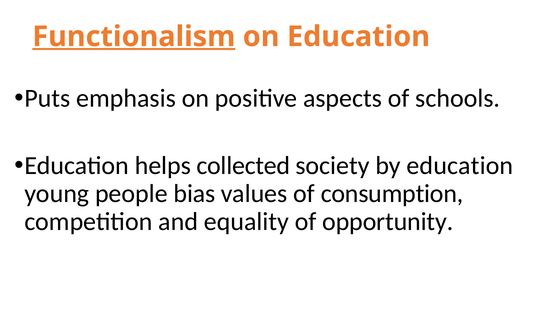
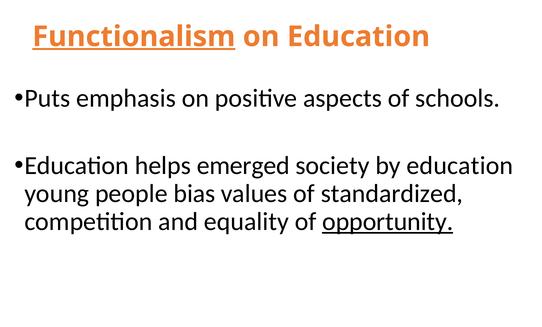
collected: collected -> emerged (243, 166)
consumption: consumption -> standardized (392, 194)
opportunity underline: none -> present (388, 222)
